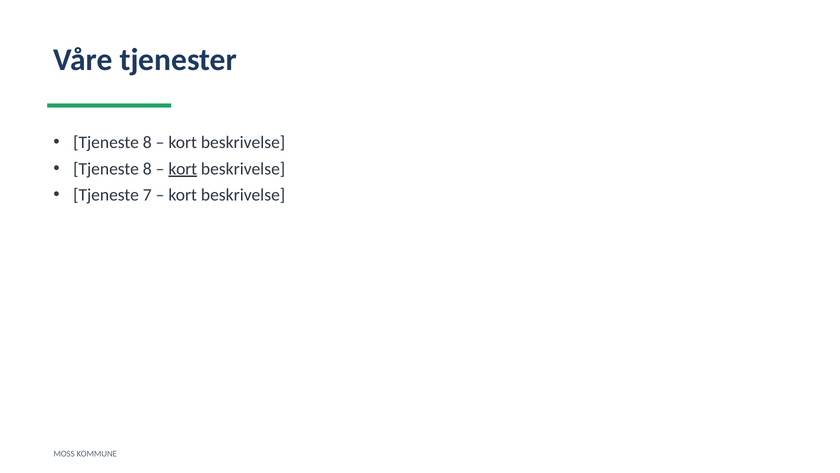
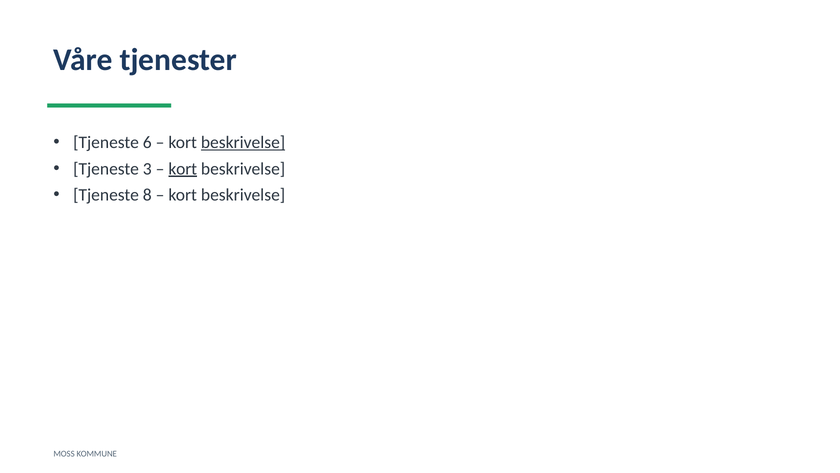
8: 8 -> 6 (147, 142)
beskrivelse underline: none -> present (243, 142)
8: 8 -> 3 (147, 169)
7: 7 -> 8 (147, 195)
